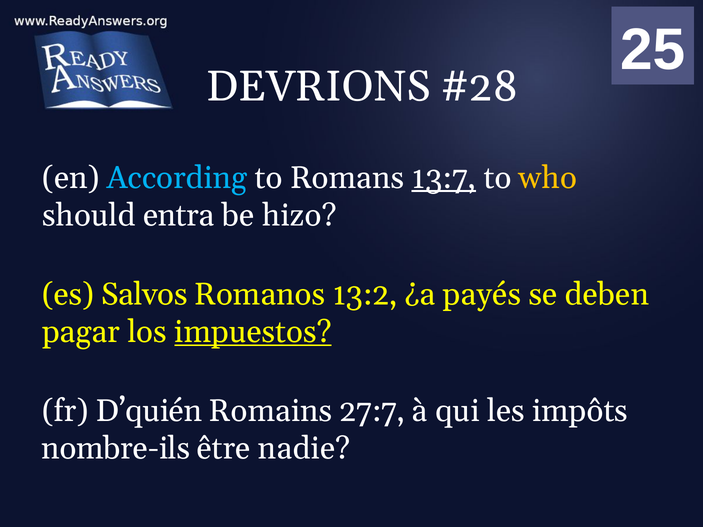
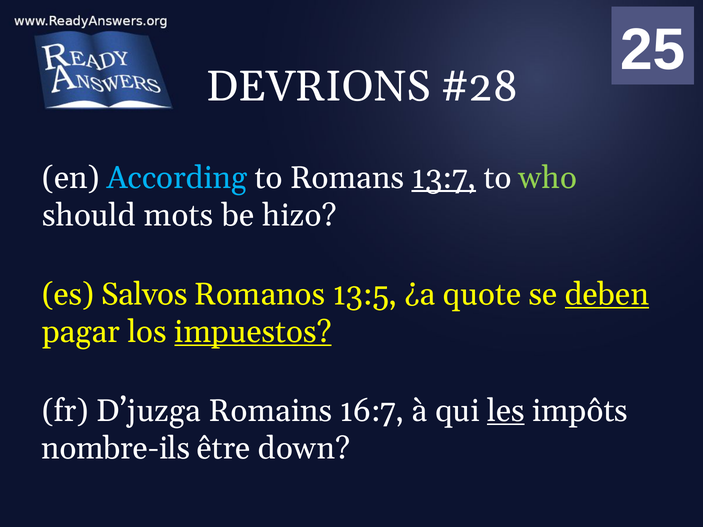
who colour: yellow -> light green (548, 178)
entra: entra -> mots (179, 215)
13:2: 13:2 -> 13:5 (365, 294)
payés: payés -> quote (482, 294)
deben underline: none -> present (607, 294)
D’quién: D’quién -> D’juzga (149, 411)
27:7: 27:7 -> 16:7 (372, 411)
les underline: none -> present (506, 411)
nadie: nadie -> down (304, 449)
